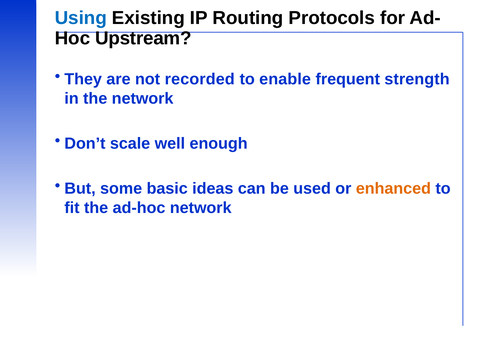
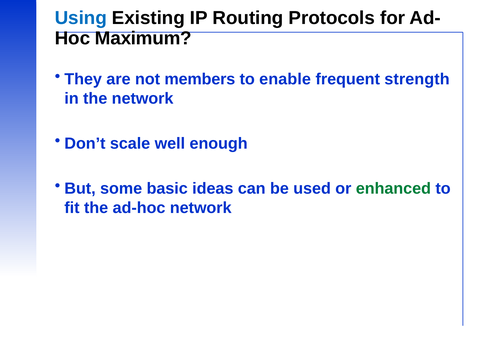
Upstream: Upstream -> Maximum (143, 38)
recorded: recorded -> members (200, 79)
enhanced colour: orange -> green (393, 189)
